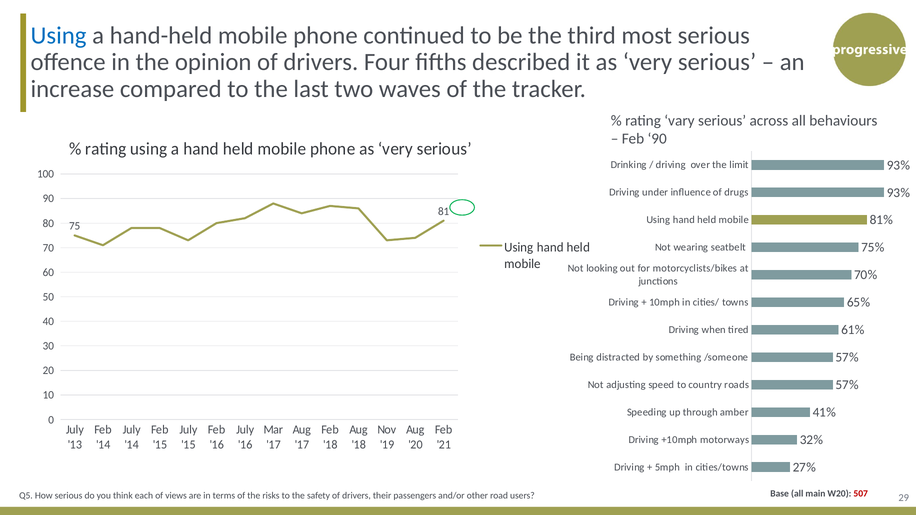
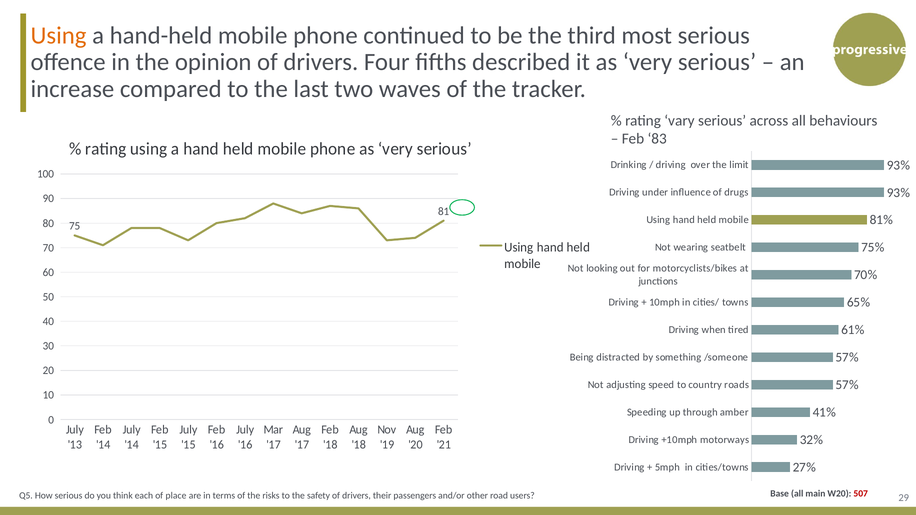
Using colour: blue -> orange (59, 35)
Feb 90: 90 -> 83 (657, 139)
views: views -> place (176, 496)
